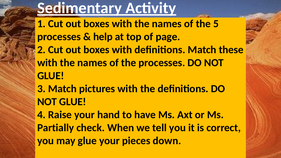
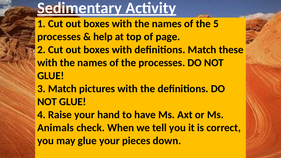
Partially: Partially -> Animals (56, 128)
